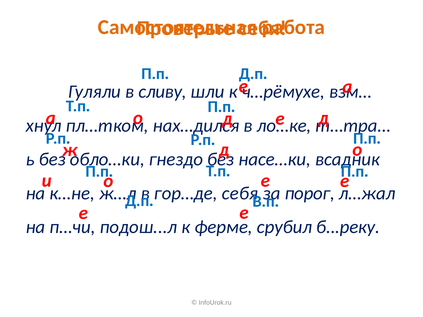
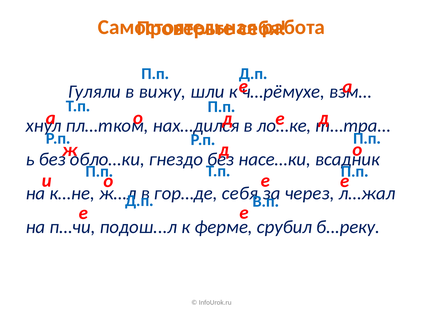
сливу: сливу -> вижу (162, 92)
порог: порог -> через (310, 193)
